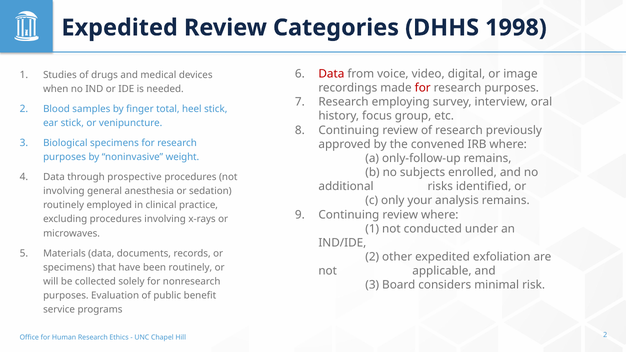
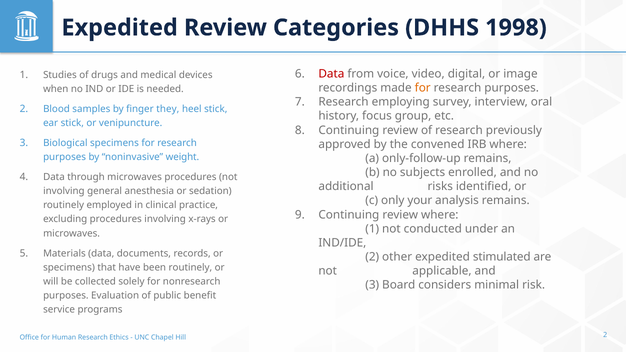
for colour: red -> orange (423, 88)
total: total -> they (168, 109)
through prospective: prospective -> microwaves (135, 177)
exfoliation: exfoliation -> stimulated (502, 257)
